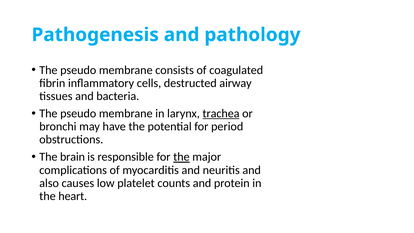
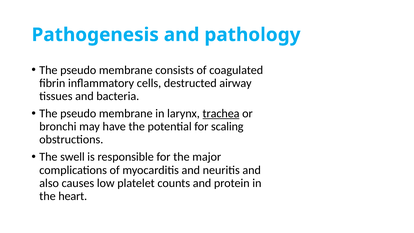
period: period -> scaling (227, 126)
brain: brain -> swell (72, 157)
the underline: present -> none (181, 157)
